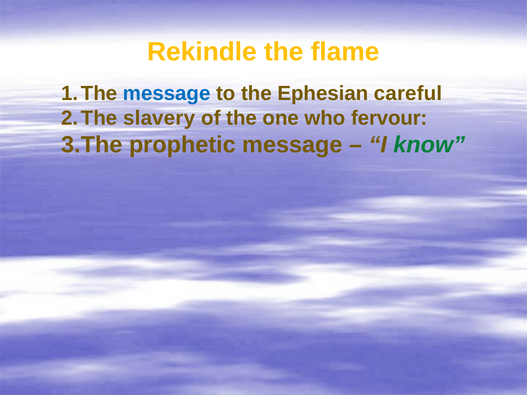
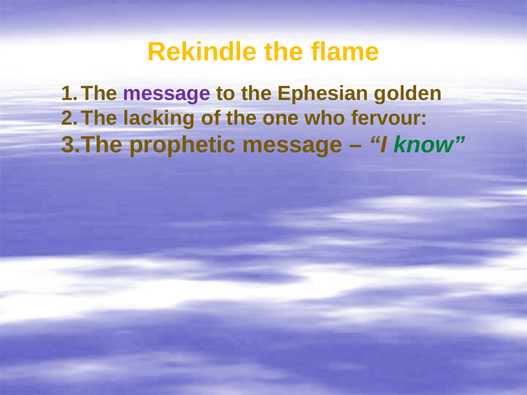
message colour: blue -> purple (167, 94)
careful: careful -> golden (408, 94)
slavery: slavery -> lacking (159, 118)
